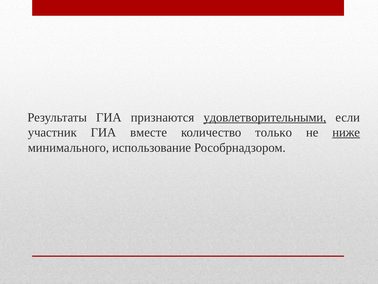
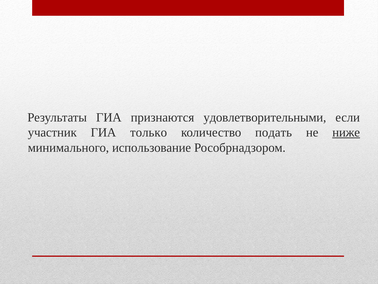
удовлетворительными underline: present -> none (265, 117)
вместе: вместе -> только (149, 132)
только: только -> подать (274, 132)
